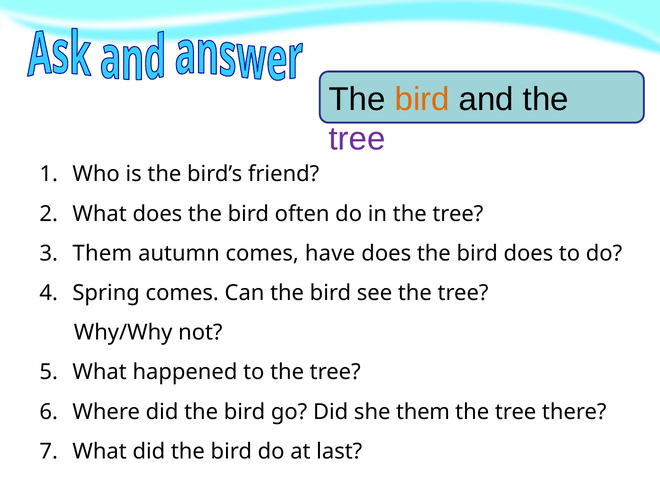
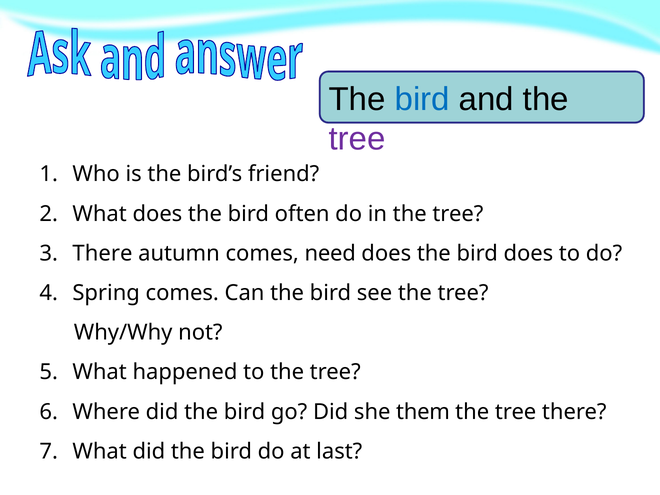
bird colour: orange -> blue (422, 99)
Them: Them -> There (102, 253)
have: have -> need (330, 253)
